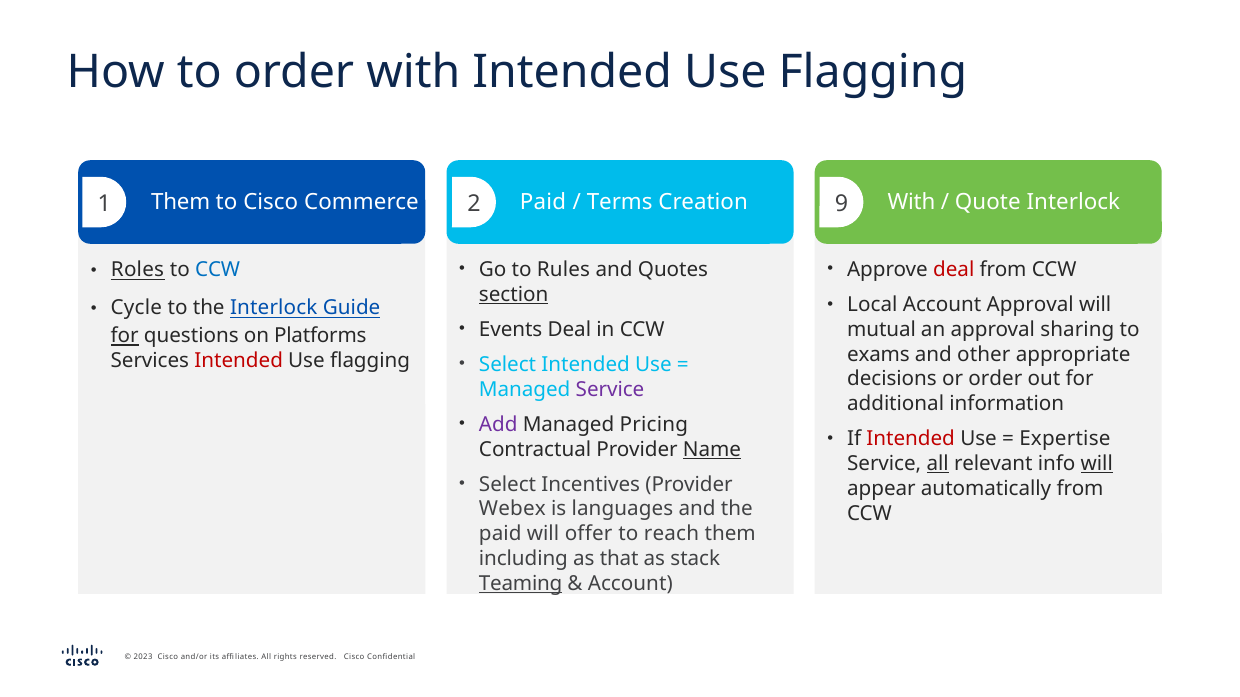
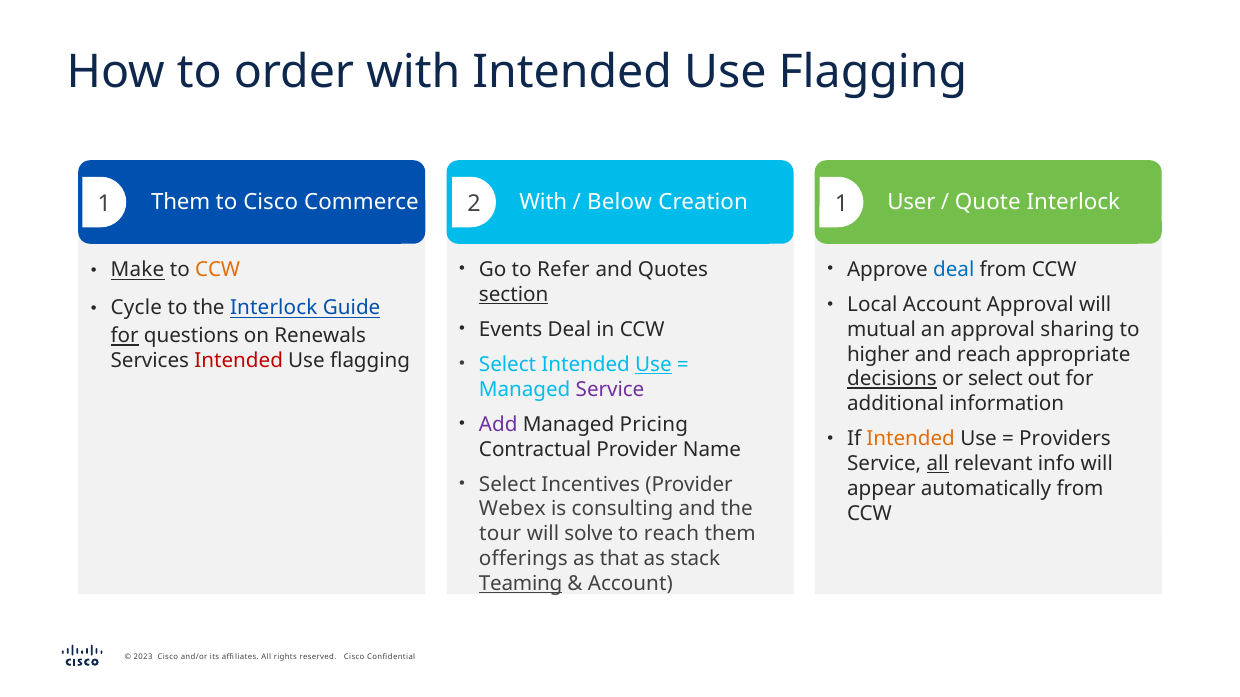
Commerce Paid: Paid -> With (543, 202)
Terms: Terms -> Below (620, 202)
Creation With: With -> User (911, 202)
2 9: 9 -> 1 (841, 204)
Rules: Rules -> Refer (563, 270)
deal colour: red -> blue (954, 270)
Roles: Roles -> Make (138, 270)
CCW colour: blue -> orange (218, 270)
Platforms: Platforms -> Renewals (320, 336)
exams: exams -> higher (878, 355)
and other: other -> reach (984, 355)
Use underline: none -> present (653, 365)
decisions underline: none -> present (892, 379)
or order: order -> select (995, 379)
Intended colour: red -> orange (911, 439)
Expertise: Expertise -> Providers (1065, 439)
Name underline: present -> none (712, 450)
will underline: present -> none (1097, 464)
languages: languages -> consulting (622, 509)
paid: paid -> tour (500, 534)
offer: offer -> solve (589, 534)
including: including -> offerings (523, 559)
